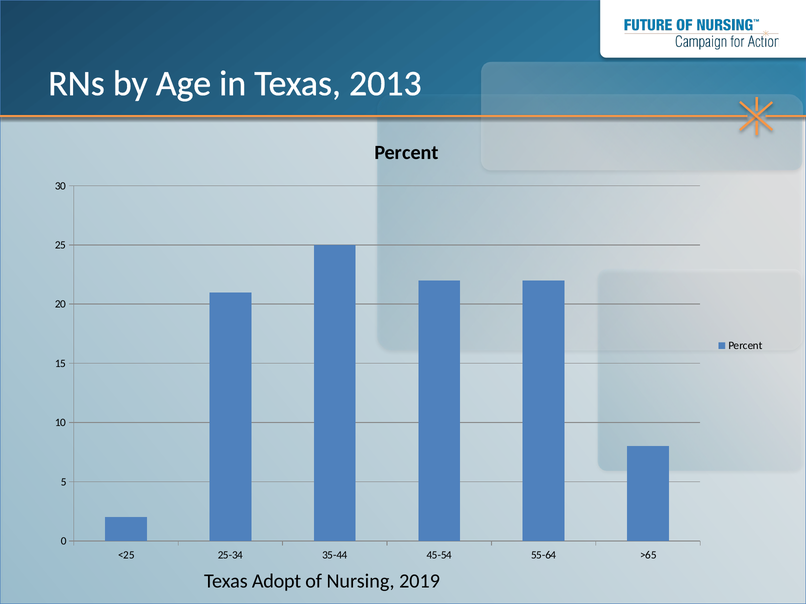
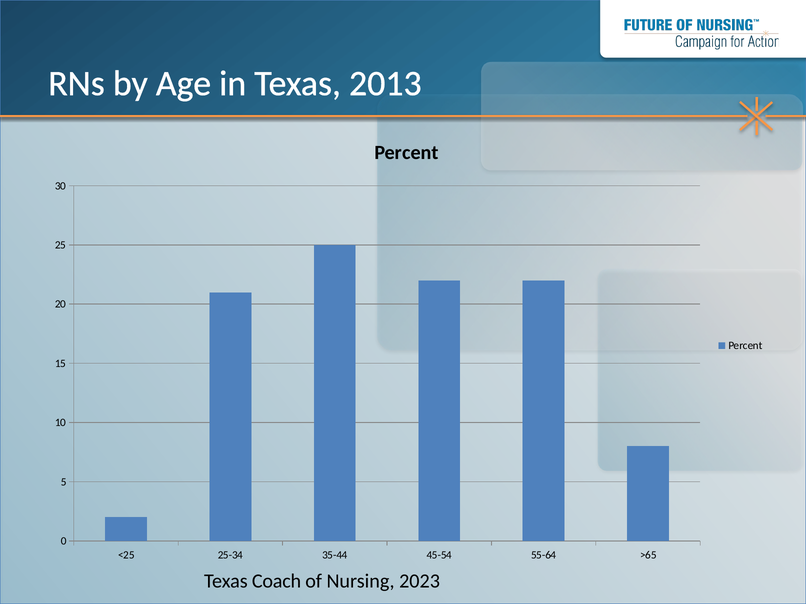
Adopt: Adopt -> Coach (277, 582)
2019: 2019 -> 2023 (420, 582)
